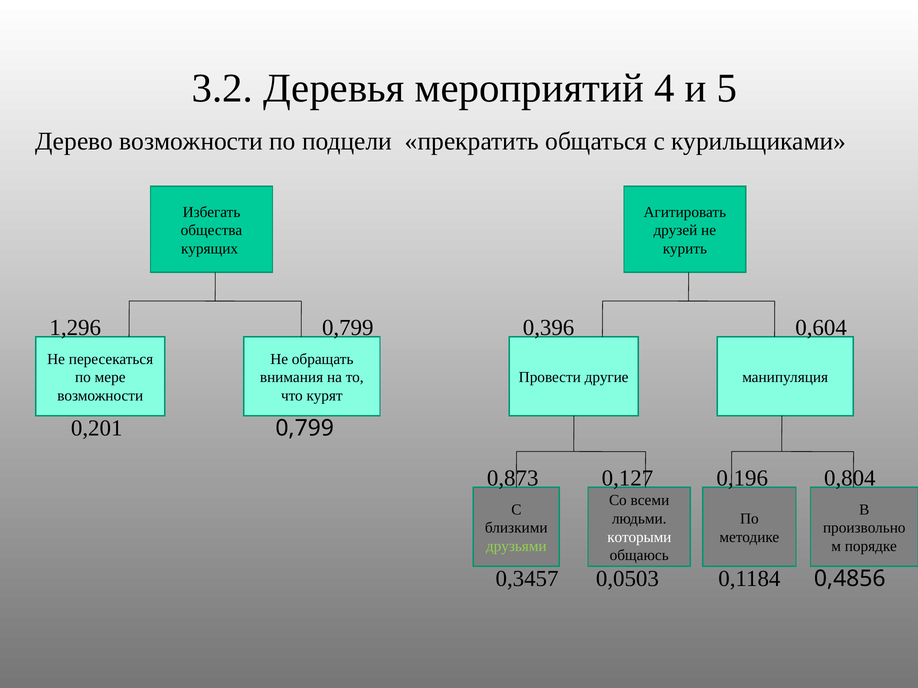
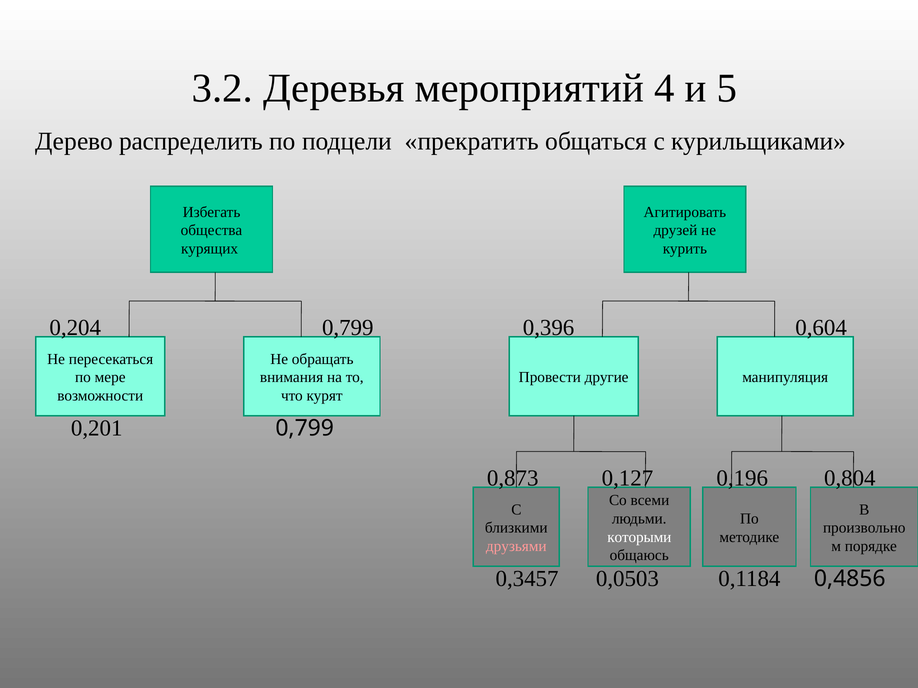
Дерево возможности: возможности -> распределить (191, 142)
1,296: 1,296 -> 0,204 (75, 328)
друзьями colour: light green -> pink (516, 547)
